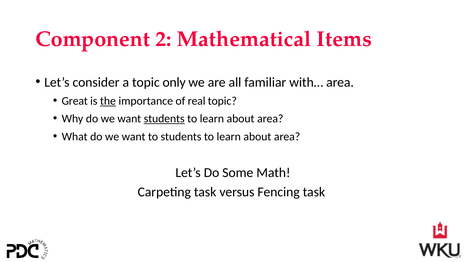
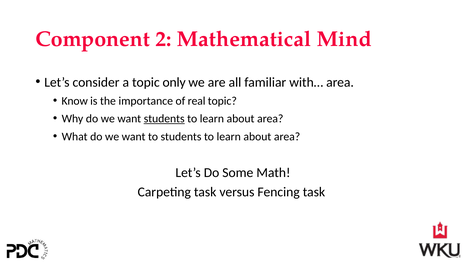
Items: Items -> Mind (344, 39)
Great: Great -> Know (75, 101)
the underline: present -> none (108, 101)
